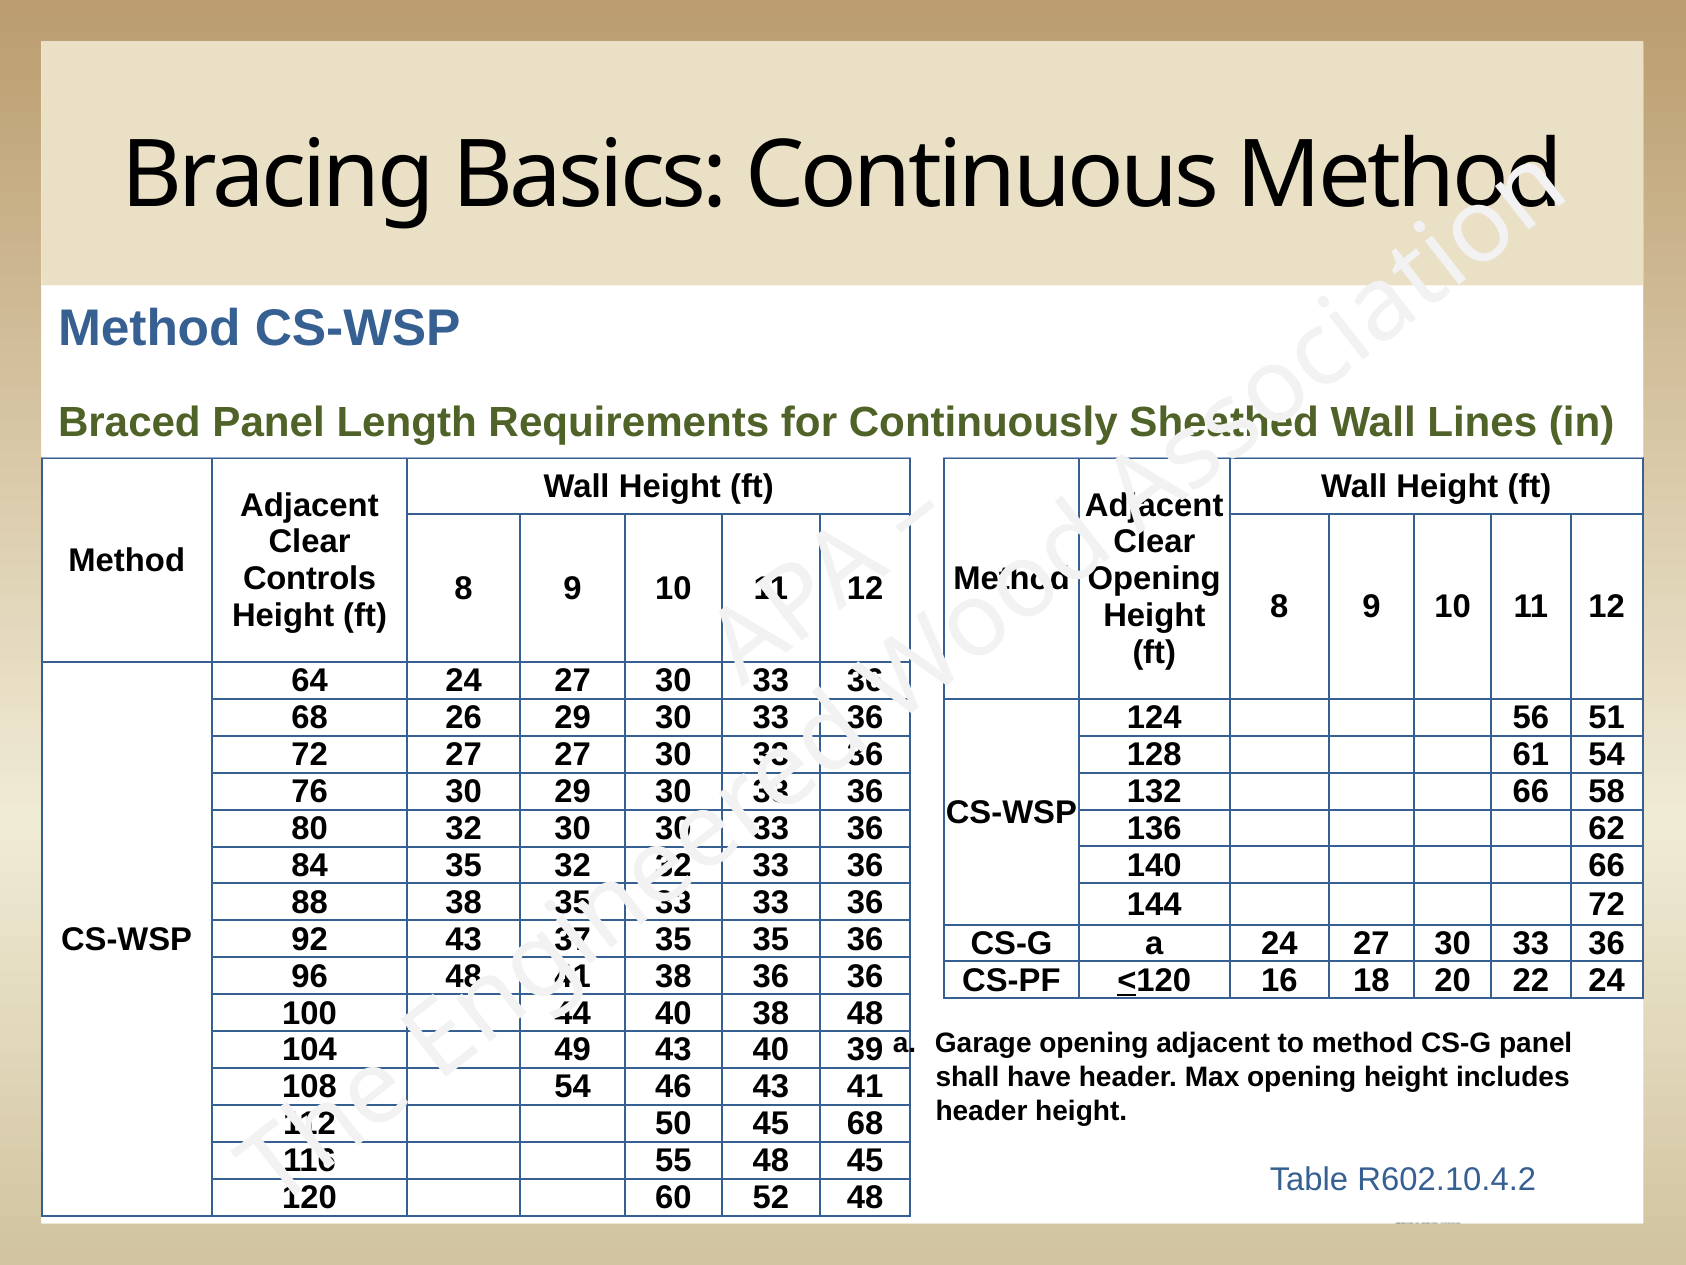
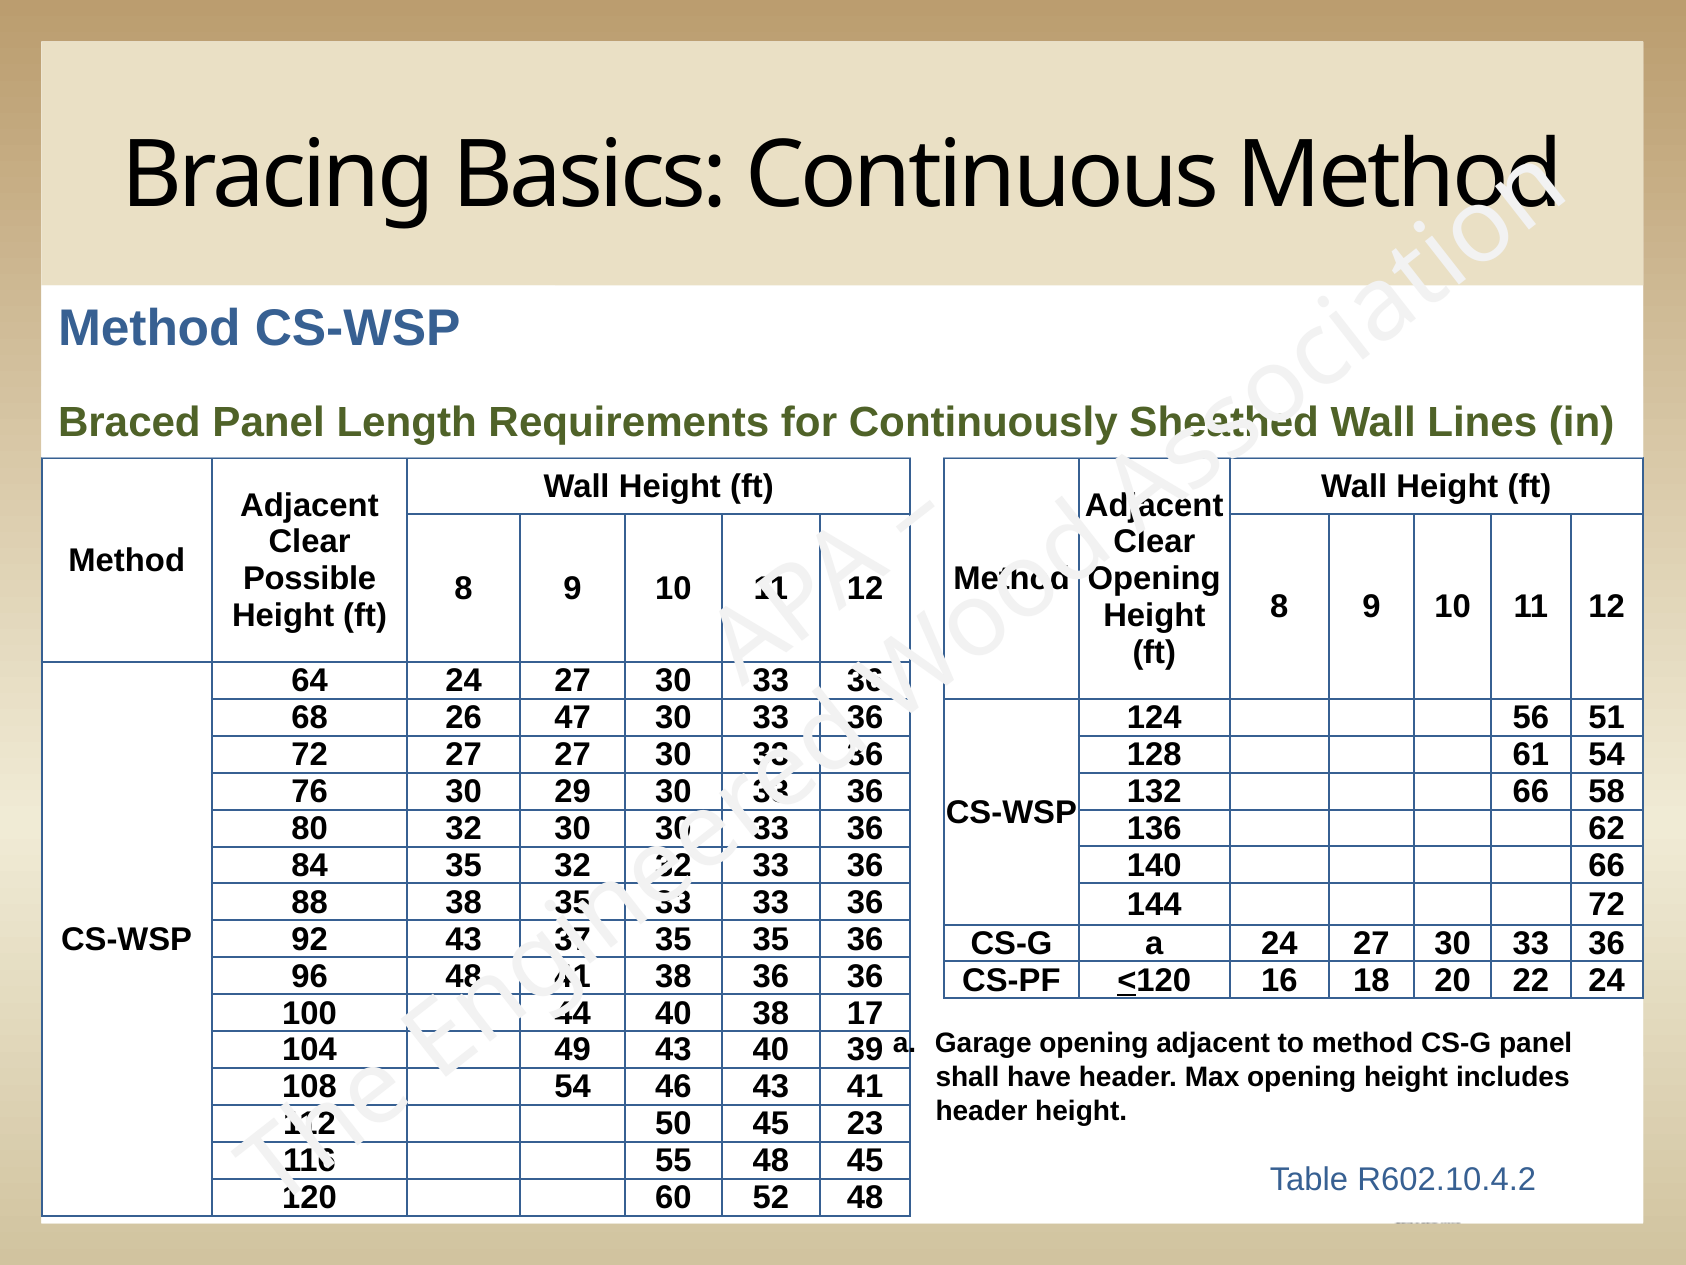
Controls: Controls -> Possible (310, 579)
26 29: 29 -> 47 (573, 718)
38 48: 48 -> 17 (865, 1013)
45 68: 68 -> 23 (865, 1124)
